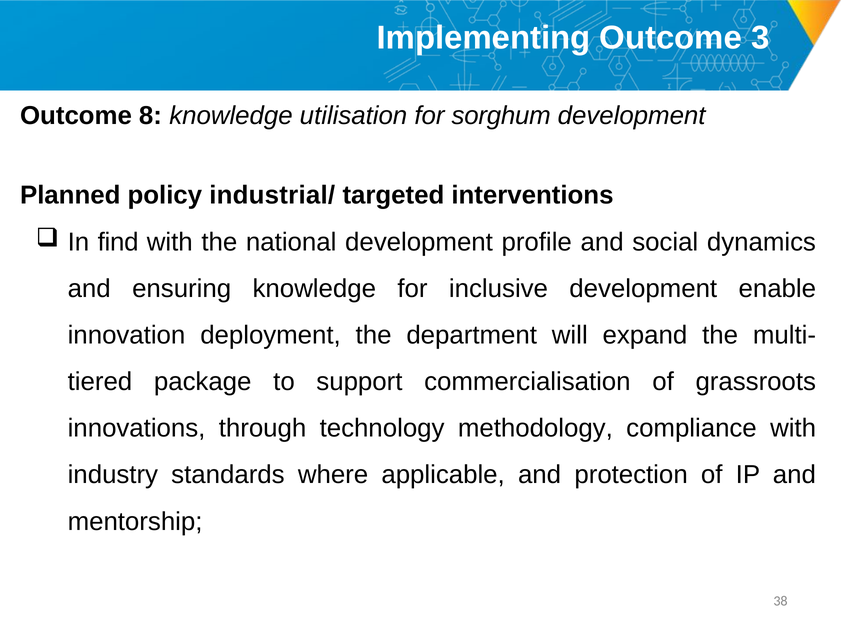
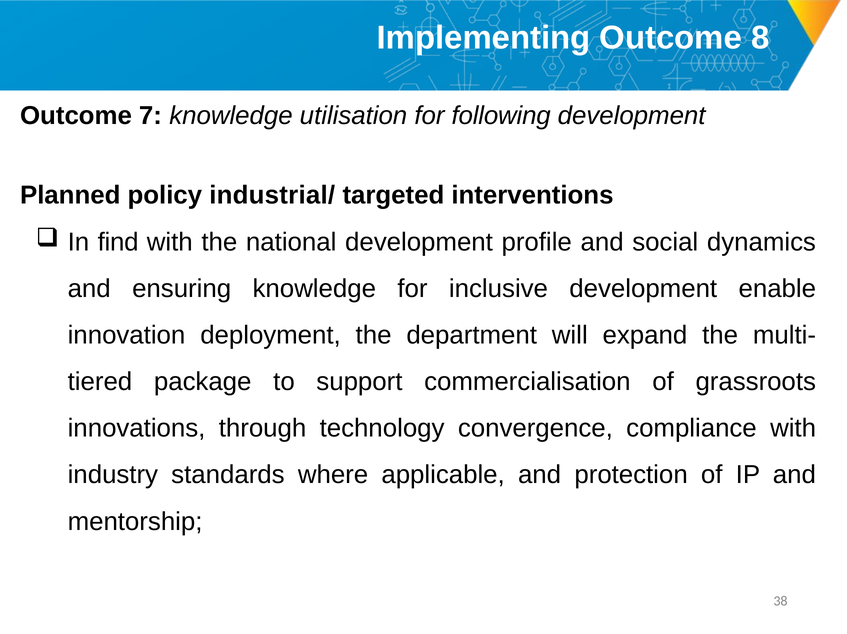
3: 3 -> 8 (760, 38)
8: 8 -> 7 (150, 116)
sorghum: sorghum -> following (501, 116)
methodology: methodology -> convergence (535, 428)
